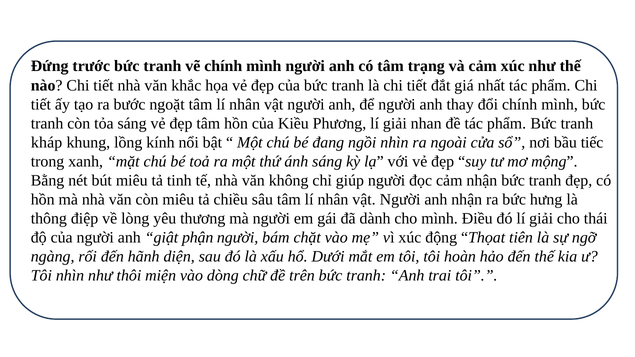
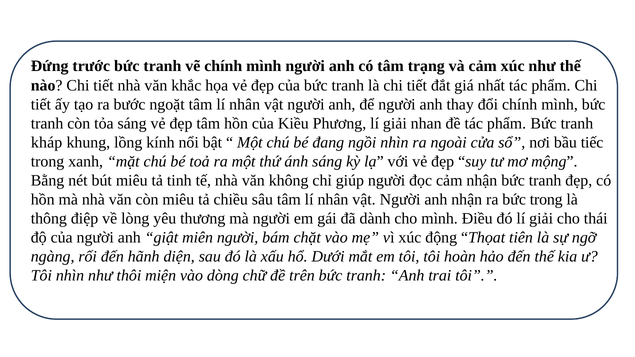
bức hưng: hưng -> trong (546, 200)
phận: phận -> miên (198, 238)
